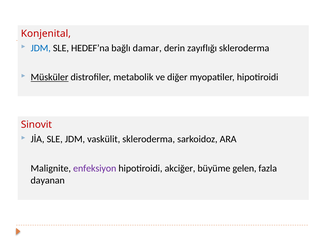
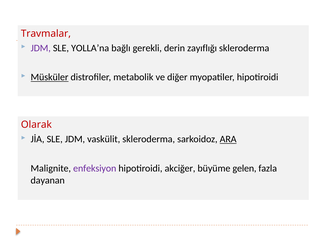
Konjenital: Konjenital -> Travmalar (46, 34)
JDM colour: blue -> purple (41, 48)
HEDEF’na: HEDEF’na -> YOLLA’na (90, 48)
damar: damar -> gerekli (147, 48)
Sinovit: Sinovit -> Olarak (36, 125)
ARA underline: none -> present (228, 139)
